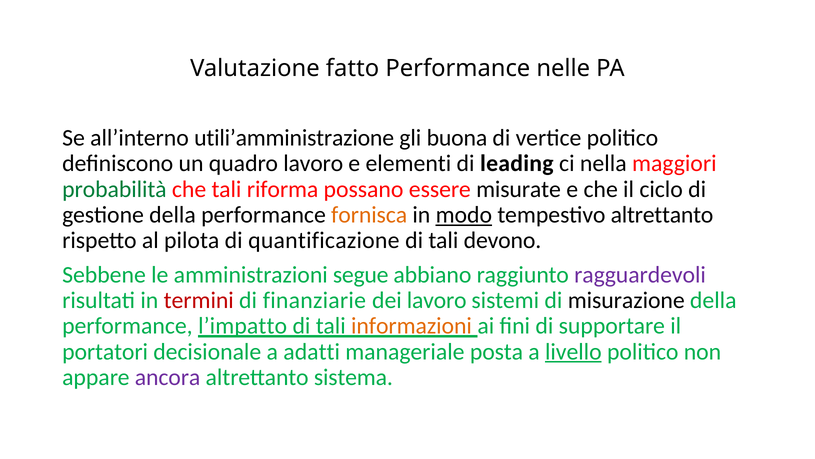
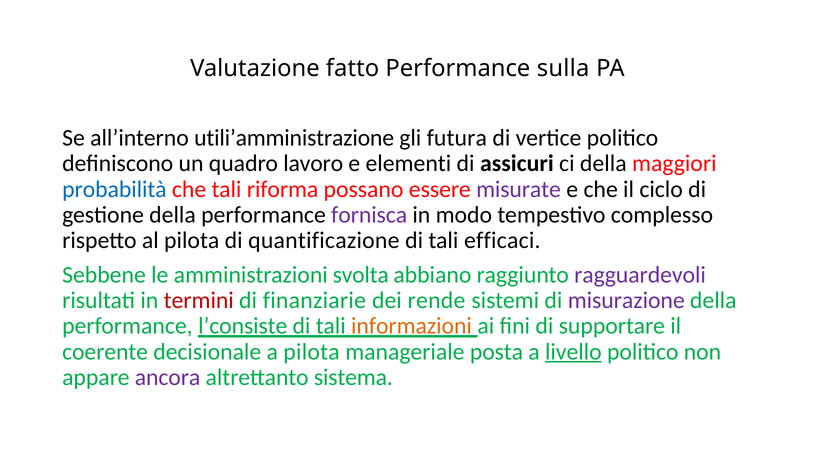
nelle: nelle -> sulla (563, 69)
buona: buona -> futura (457, 138)
leading: leading -> assicuri (517, 163)
ci nella: nella -> della (603, 163)
probabilità colour: green -> blue (114, 189)
misurate colour: black -> purple (518, 189)
fornisca colour: orange -> purple (369, 215)
modo underline: present -> none (464, 215)
tempestivo altrettanto: altrettanto -> complesso (662, 215)
devono: devono -> efficaci (502, 240)
segue: segue -> svolta (361, 274)
dei lavoro: lavoro -> rende (436, 300)
misurazione colour: black -> purple (626, 300)
l’impatto: l’impatto -> l’consiste (243, 326)
portatori: portatori -> coerente (105, 351)
a adatti: adatti -> pilota (312, 351)
